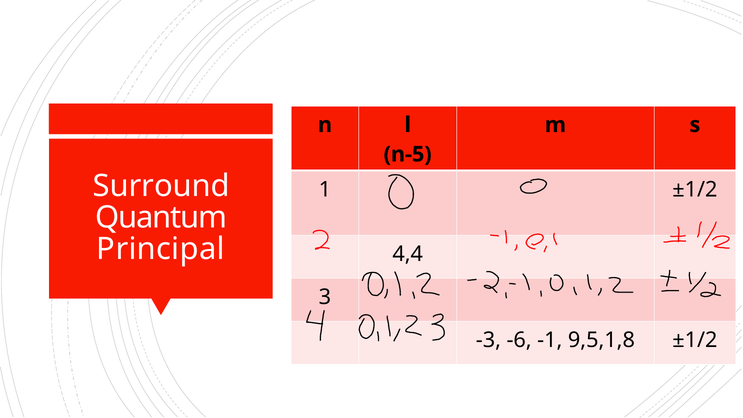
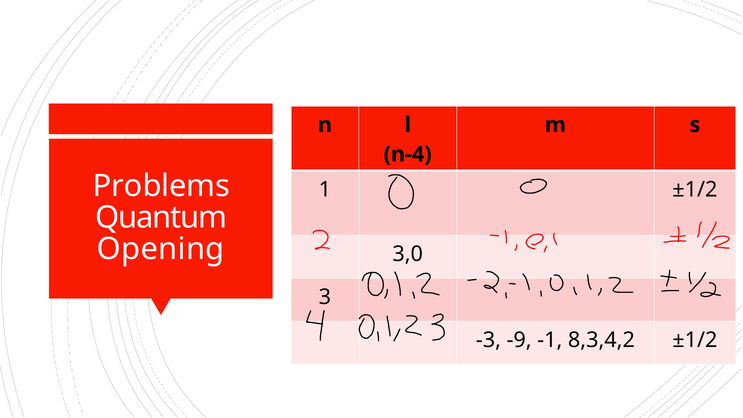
n-5: n-5 -> n-4 (408, 154)
Surround: Surround -> Problems (161, 186)
Principal: Principal -> Opening (161, 249)
4,4: 4,4 -> 3,0 (408, 254)
-6: -6 -> -9 (519, 340)
9,5,1,8: 9,5,1,8 -> 8,3,4,2 (601, 340)
